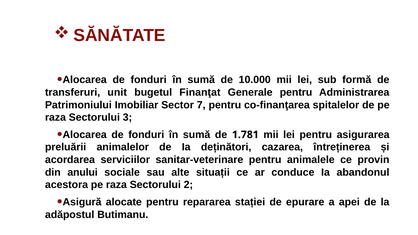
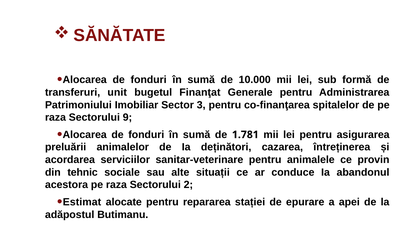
7: 7 -> 3 (201, 105)
3: 3 -> 9 (127, 117)
anului: anului -> tehnic (83, 172)
Asigură: Asigură -> Estimat (82, 202)
